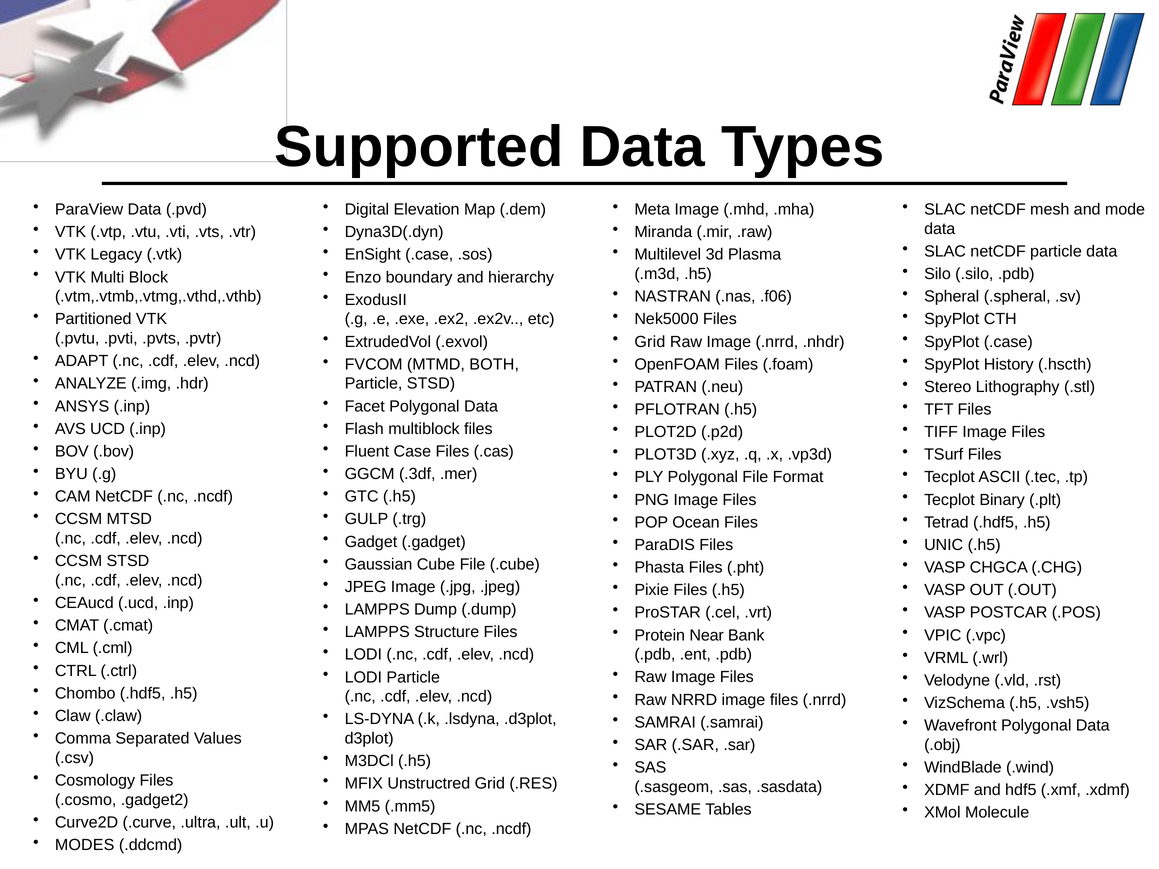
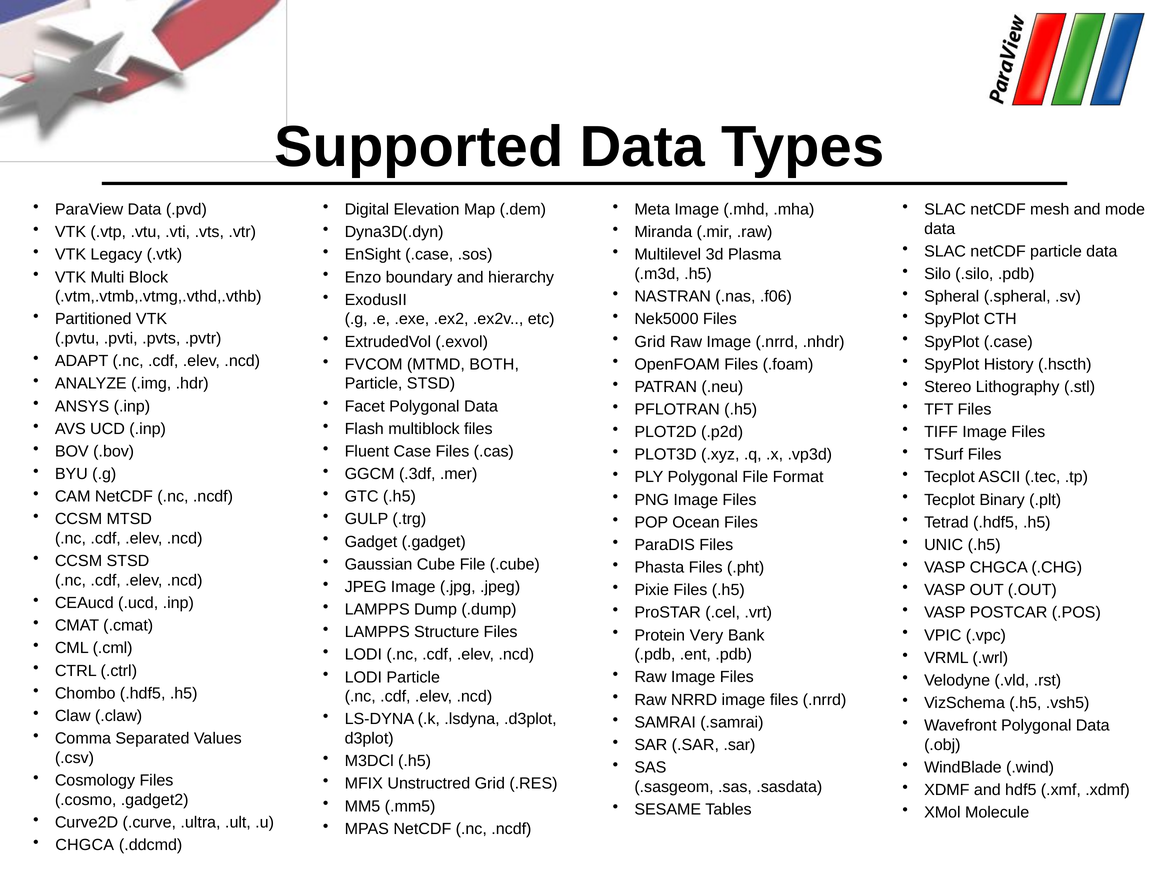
Near: Near -> Very (706, 635)
MODES: MODES -> CHGCA (85, 845)
